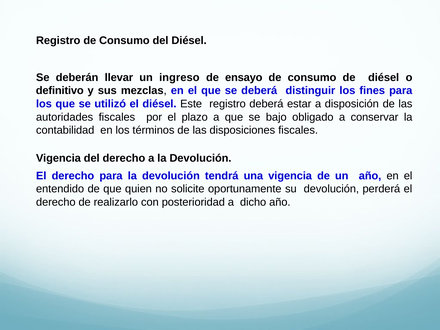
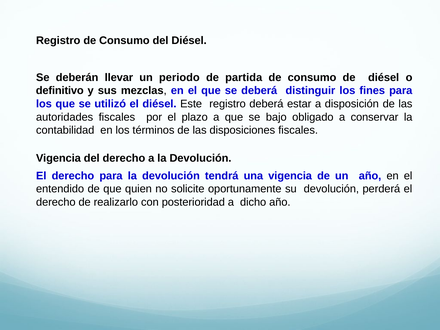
ingreso: ingreso -> periodo (179, 77)
ensayo: ensayo -> partida (244, 77)
